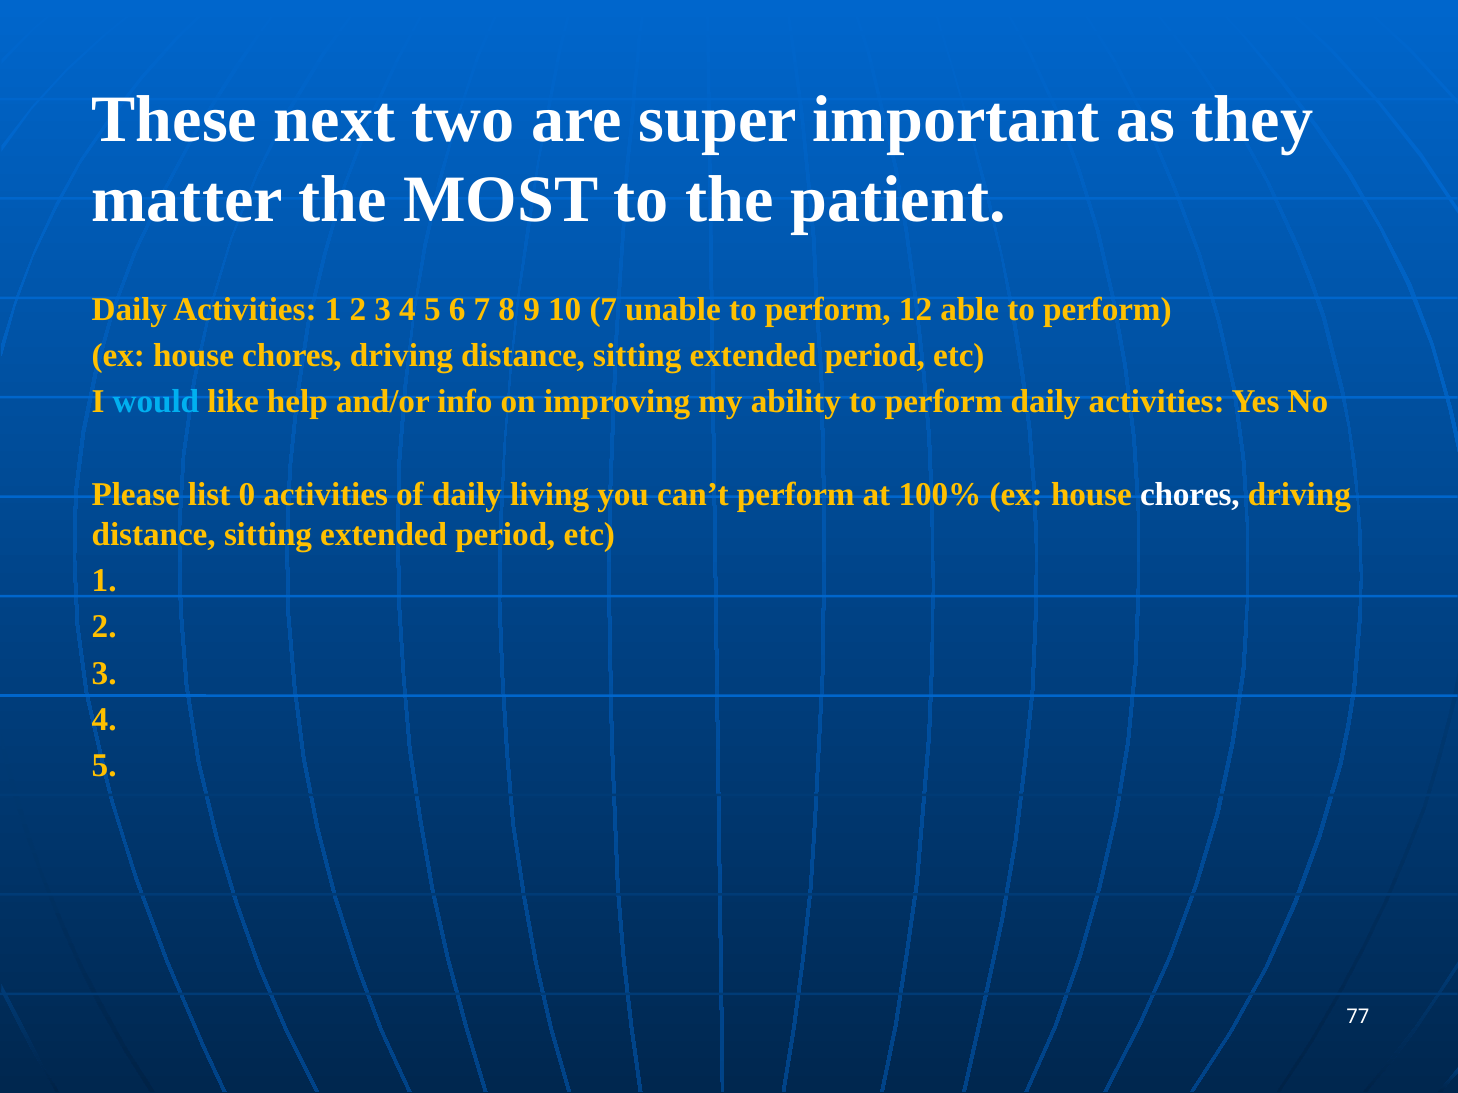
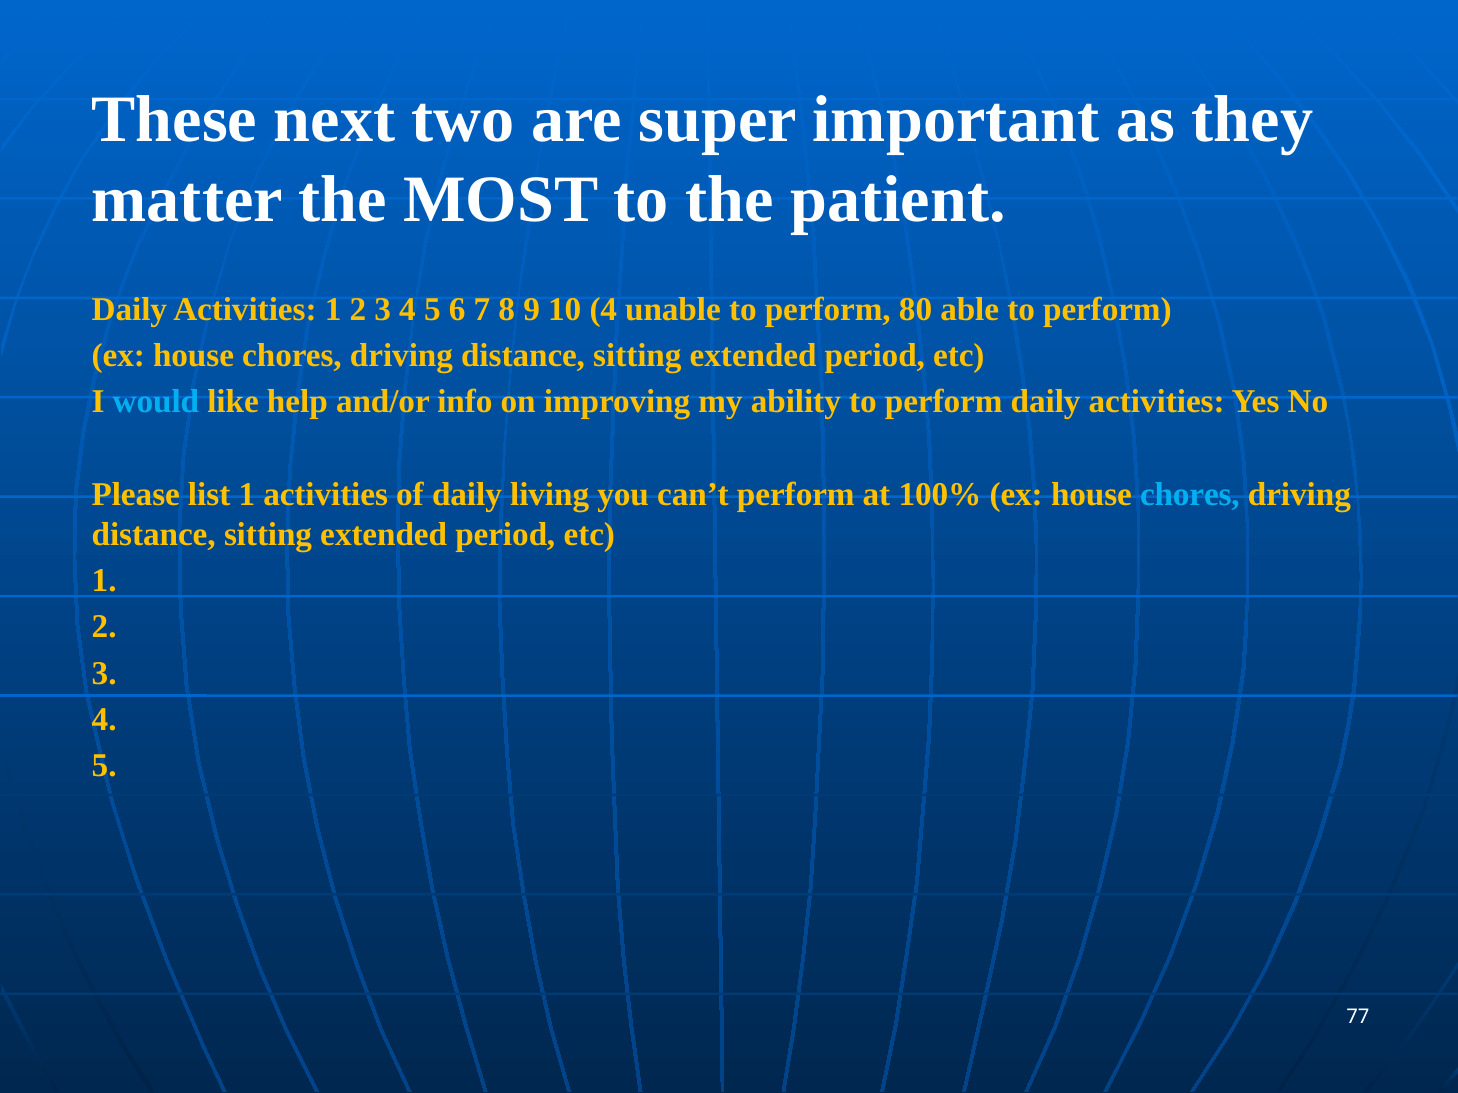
10 7: 7 -> 4 (603, 309)
12: 12 -> 80 (916, 309)
list 0: 0 -> 1 (247, 495)
chores colour: white -> light blue (1190, 495)
